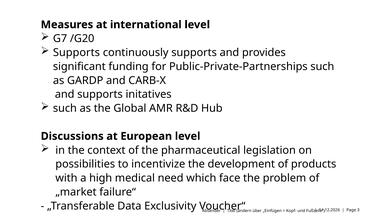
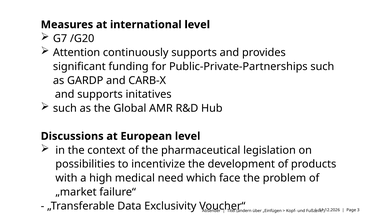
Supports: Supports -> Attention (77, 53)
